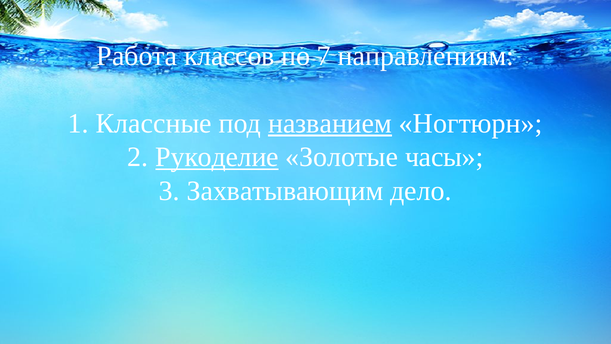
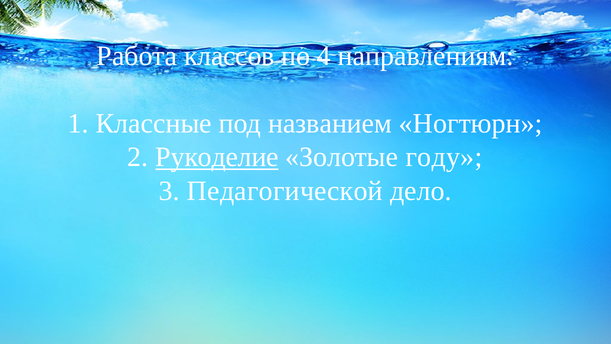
7: 7 -> 4 (324, 56)
названием underline: present -> none (330, 123)
часы: часы -> году (444, 157)
Захватывающим: Захватывающим -> Педагогической (285, 191)
